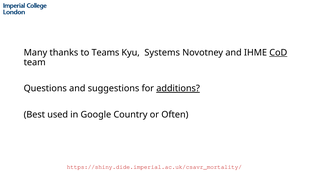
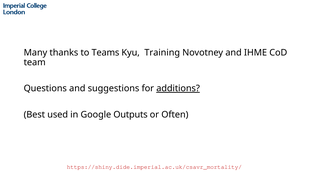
Systems: Systems -> Training (162, 53)
CoD underline: present -> none (278, 53)
Country: Country -> Outputs (131, 115)
